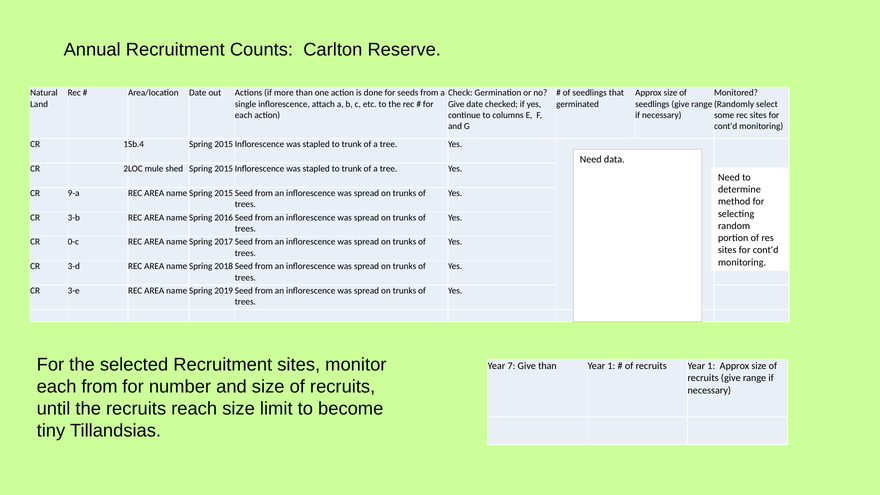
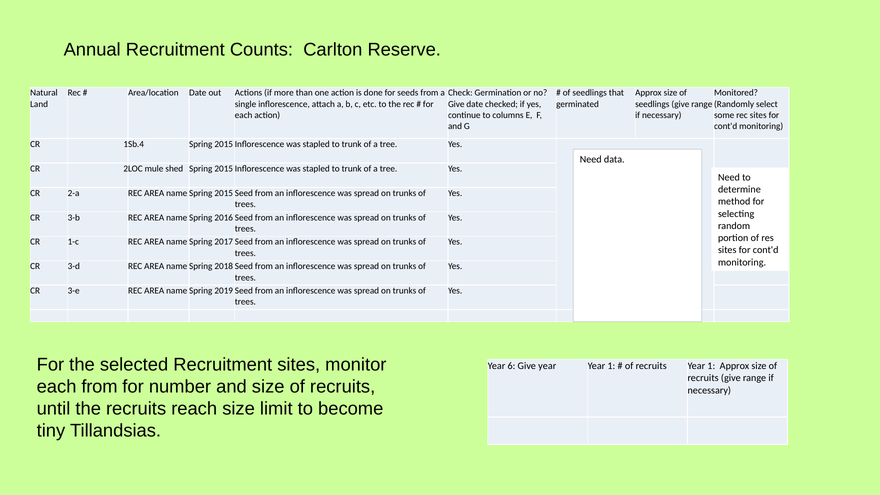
9-a: 9-a -> 2-a (74, 193)
0-c: 0-c -> 1-c (73, 242)
7: 7 -> 6 (511, 366)
Give than: than -> year (547, 366)
